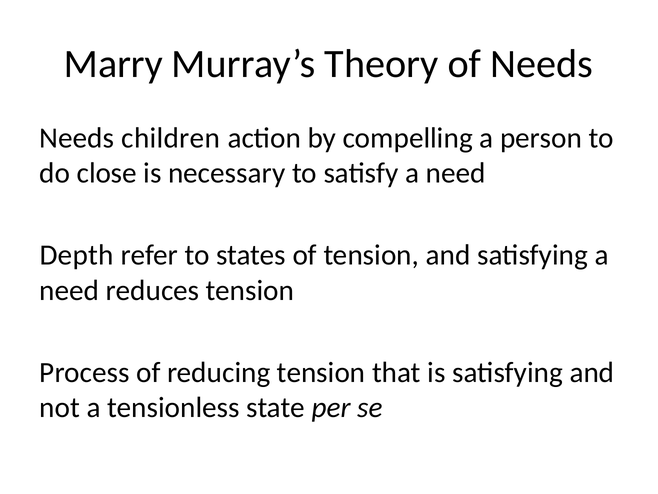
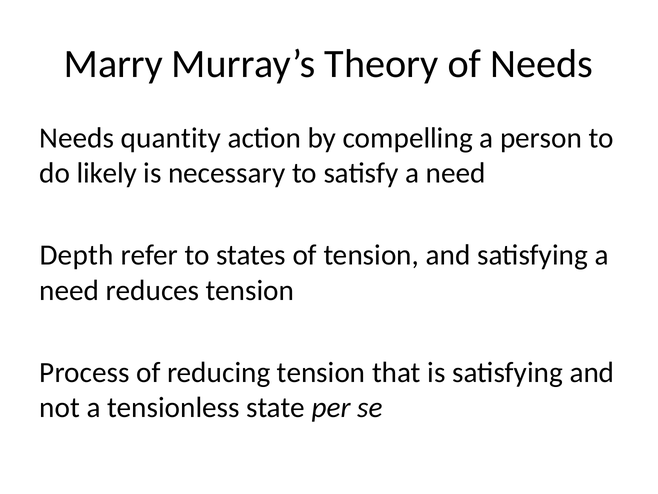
children: children -> quantity (171, 138)
close: close -> likely (107, 173)
